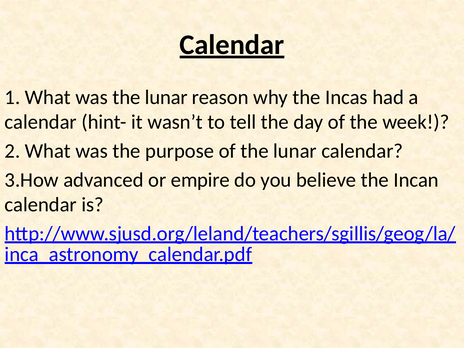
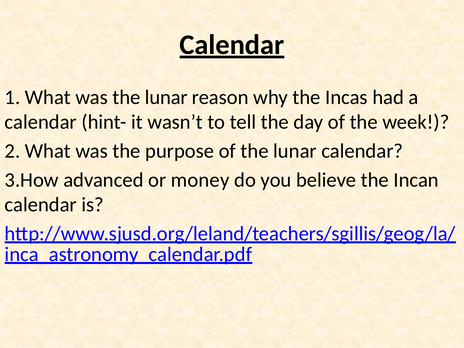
empire: empire -> money (200, 180)
